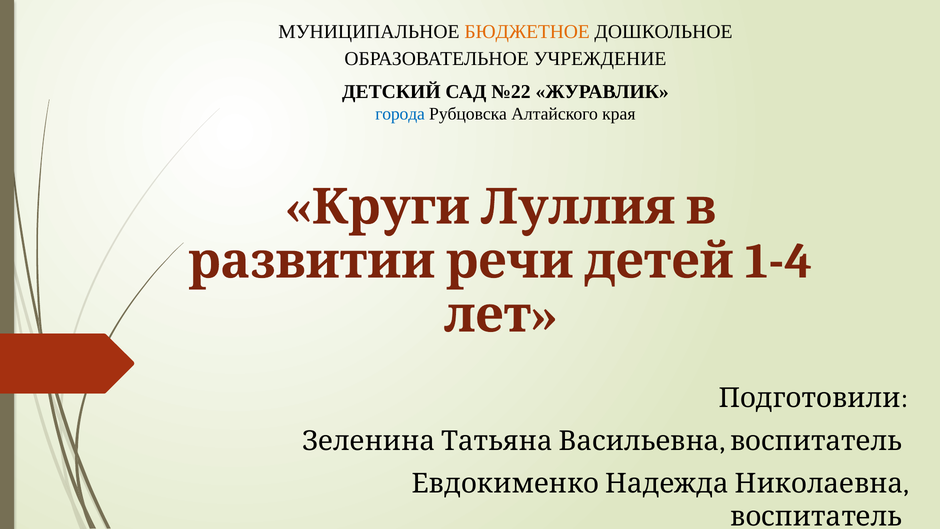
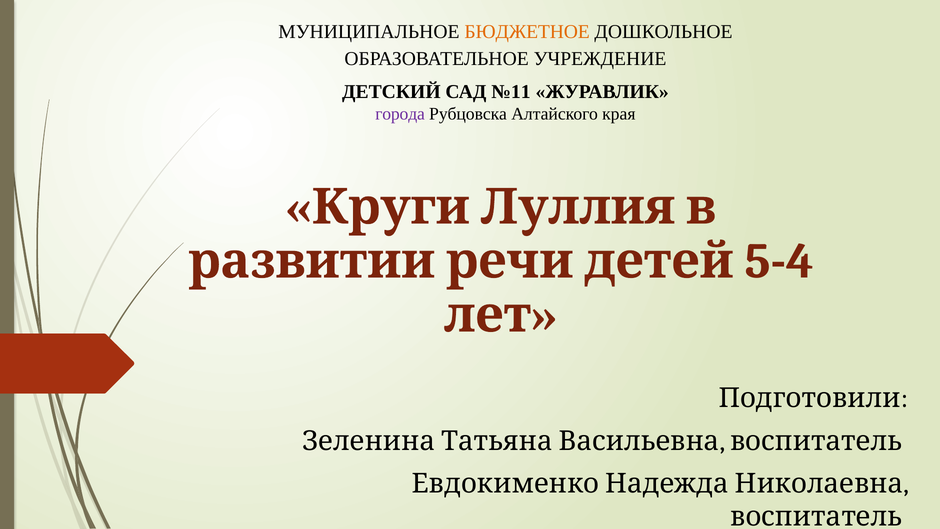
№22: №22 -> №11 (511, 92)
города colour: blue -> purple (400, 114)
1-4: 1-4 -> 5-4 (779, 261)
